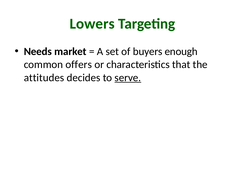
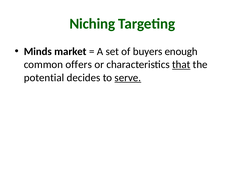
Lowers: Lowers -> Niching (92, 24)
Needs: Needs -> Minds (38, 51)
that underline: none -> present (181, 64)
attitudes: attitudes -> potential (44, 78)
